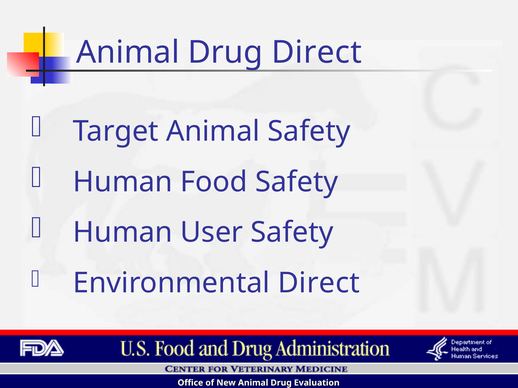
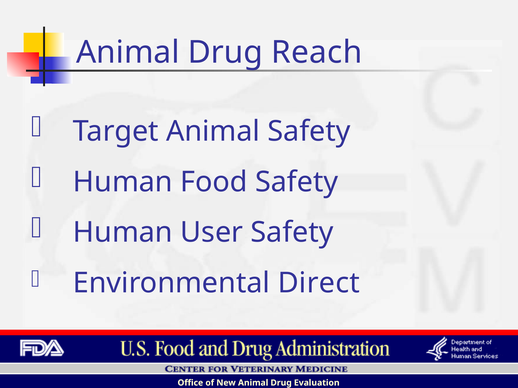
Drug Direct: Direct -> Reach (317, 52)
